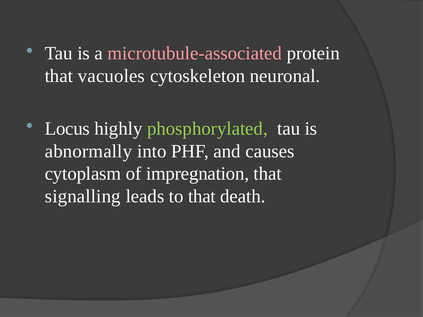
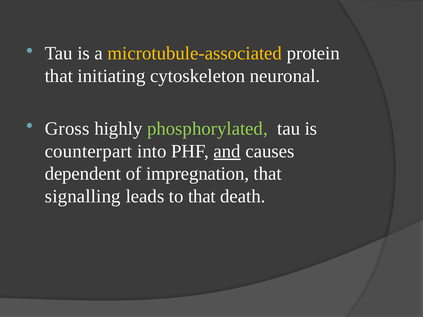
microtubule-associated colour: pink -> yellow (195, 53)
vacuoles: vacuoles -> initiating (112, 76)
Locus: Locus -> Gross (67, 129)
abnormally: abnormally -> counterpart (88, 151)
and underline: none -> present (227, 151)
cytoplasm: cytoplasm -> dependent (83, 174)
